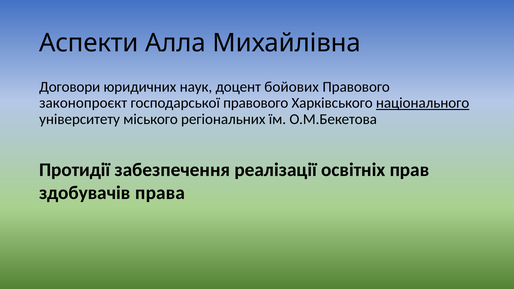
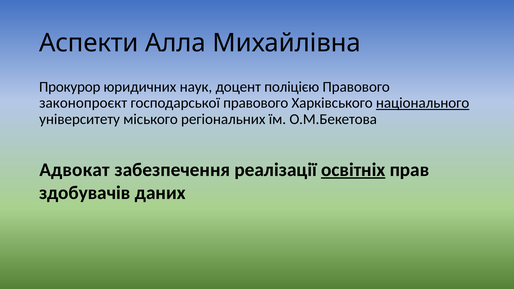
Договори: Договори -> Прокурор (70, 87)
бойових: бойових -> поліцією (292, 87)
Протидії: Протидії -> Адвокат (75, 170)
освітніх underline: none -> present (353, 170)
права: права -> даних (160, 193)
